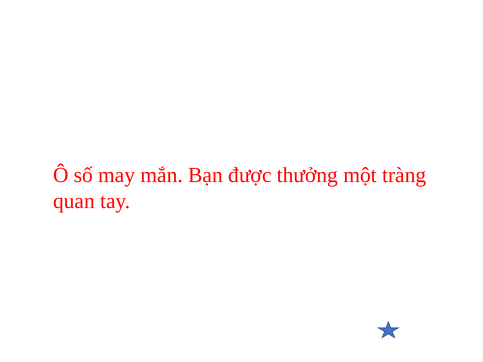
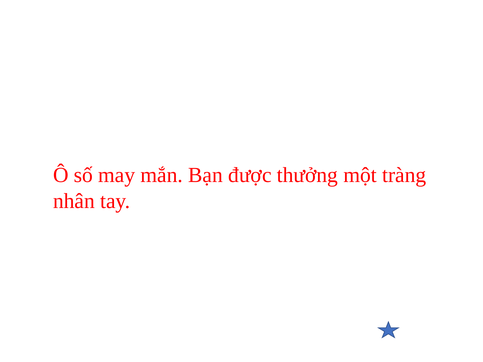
quan: quan -> nhân (74, 201)
